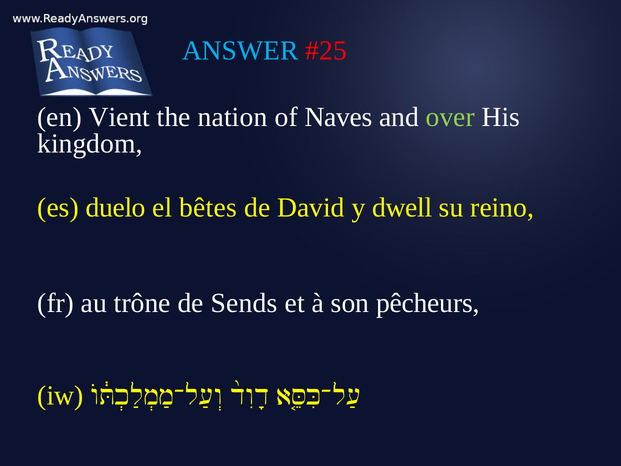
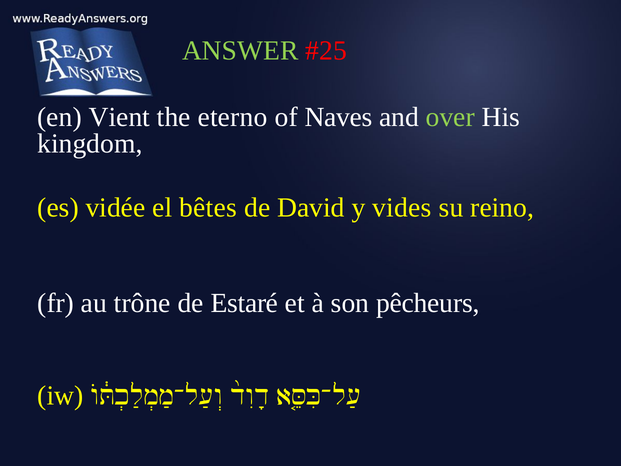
ANSWER colour: light blue -> light green (240, 50)
nation: nation -> eterno (233, 117)
duelo: duelo -> vidée (115, 207)
dwell: dwell -> vides (402, 207)
Sends: Sends -> Estaré (244, 303)
